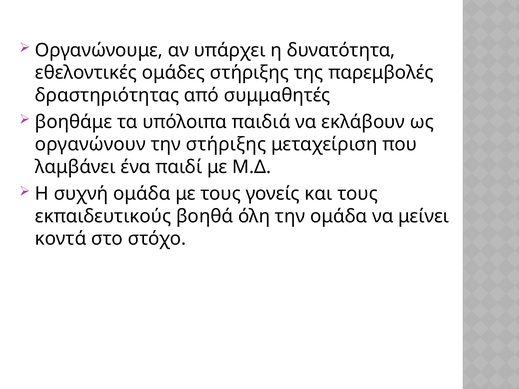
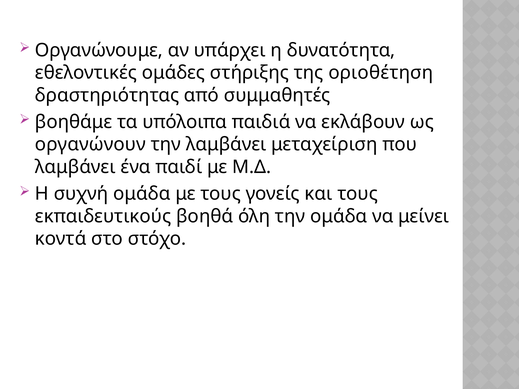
παρεμβολές: παρεμβολές -> οριοθέτηση (381, 73)
την στήριξης: στήριξης -> λαμβάνει (226, 145)
